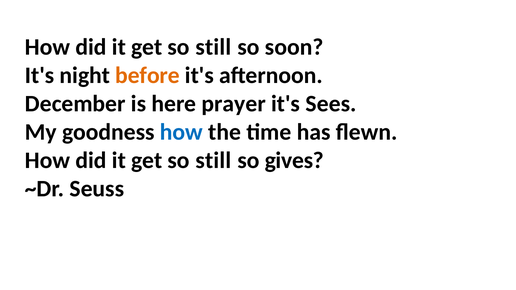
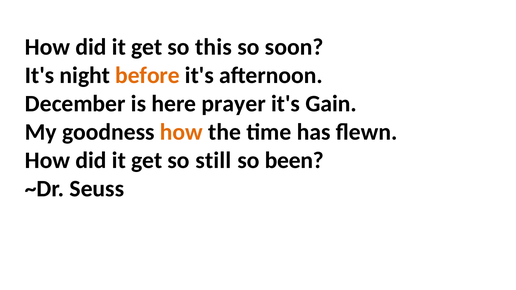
still: still -> this (213, 47)
Sees: Sees -> Gain (331, 104)
how colour: blue -> orange (181, 132)
gives: gives -> been (294, 161)
